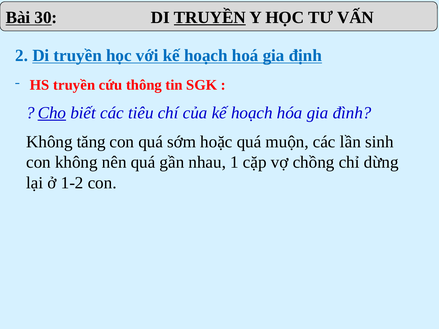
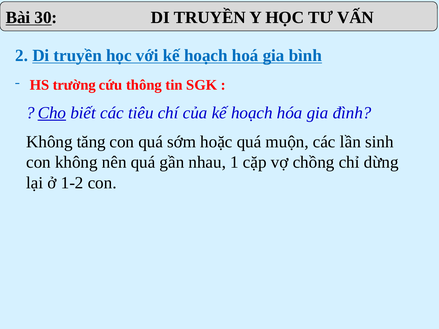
TRUYỀN underline: present -> none (210, 17)
định: định -> bình (305, 56)
HS truyền: truyền -> trường (74, 85)
